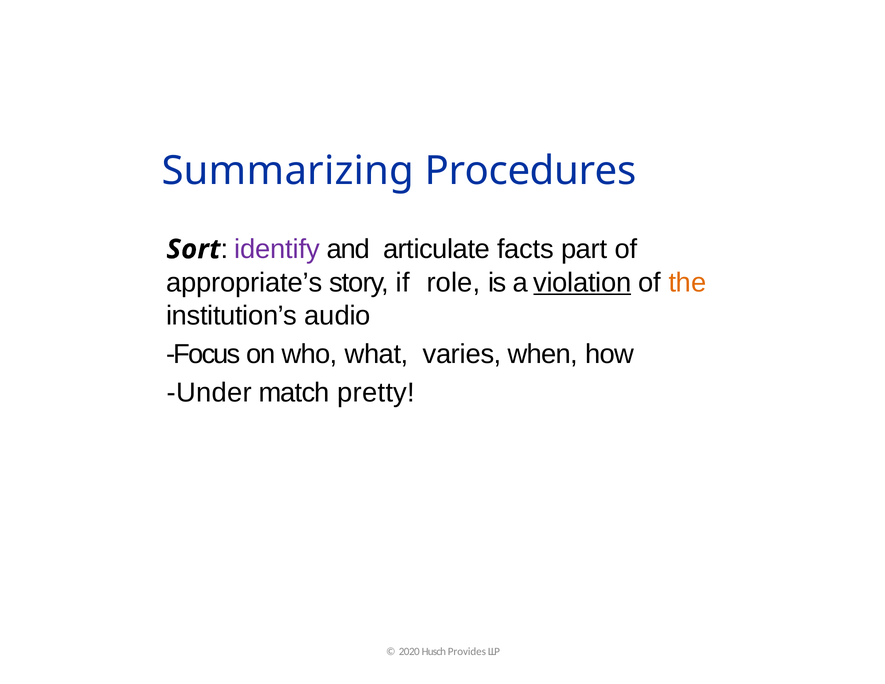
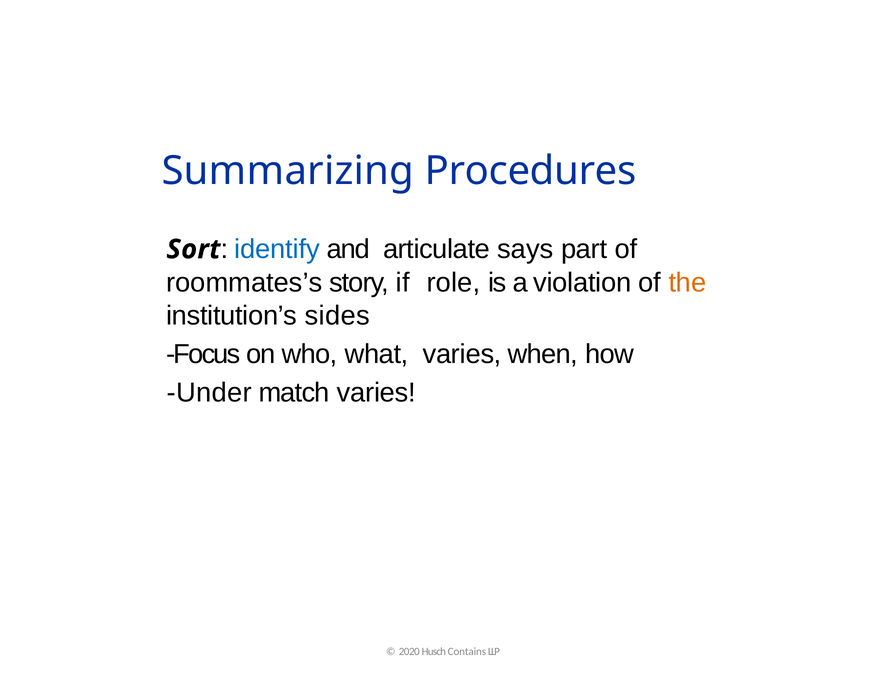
identify colour: purple -> blue (277, 249)
facts: facts -> says (525, 249)
appropriate’s: appropriate’s -> roommates’s (244, 282)
violation underline: present -> none (582, 282)
audio: audio -> sides (337, 316)
match pretty: pretty -> varies (376, 393)
Provides: Provides -> Contains (467, 652)
